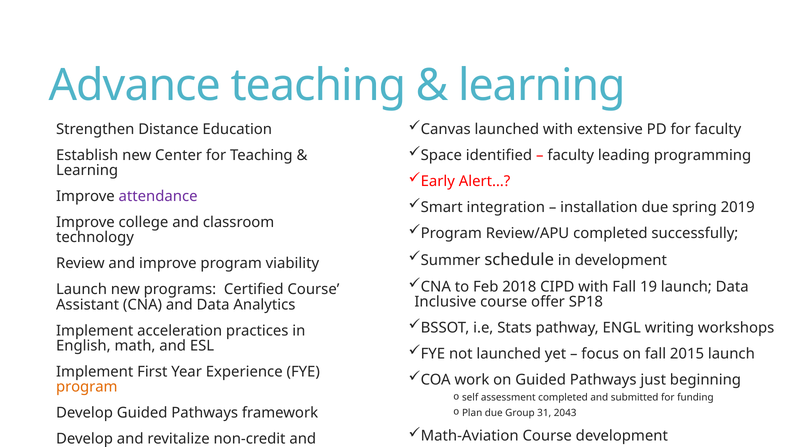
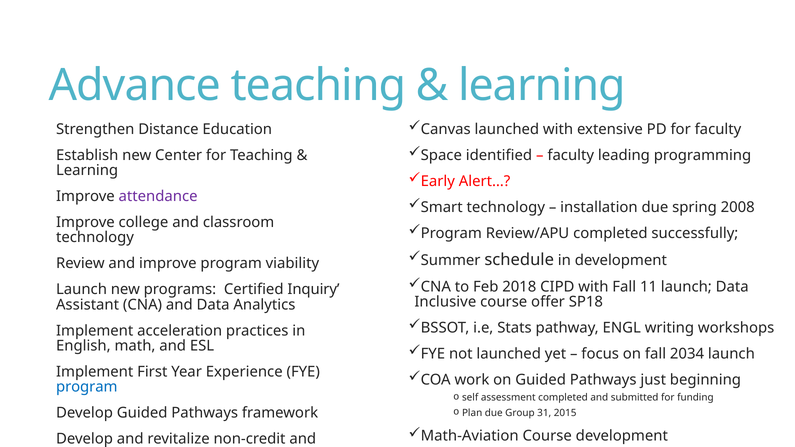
Smart integration: integration -> technology (506, 207)
2019: 2019 -> 2008 (738, 207)
19: 19 -> 11 (649, 287)
Certified Course: Course -> Inquiry (313, 290)
2015: 2015 -> 2034 (687, 354)
program colour: orange -> blue (87, 387)
2043: 2043 -> 2015 (565, 413)
